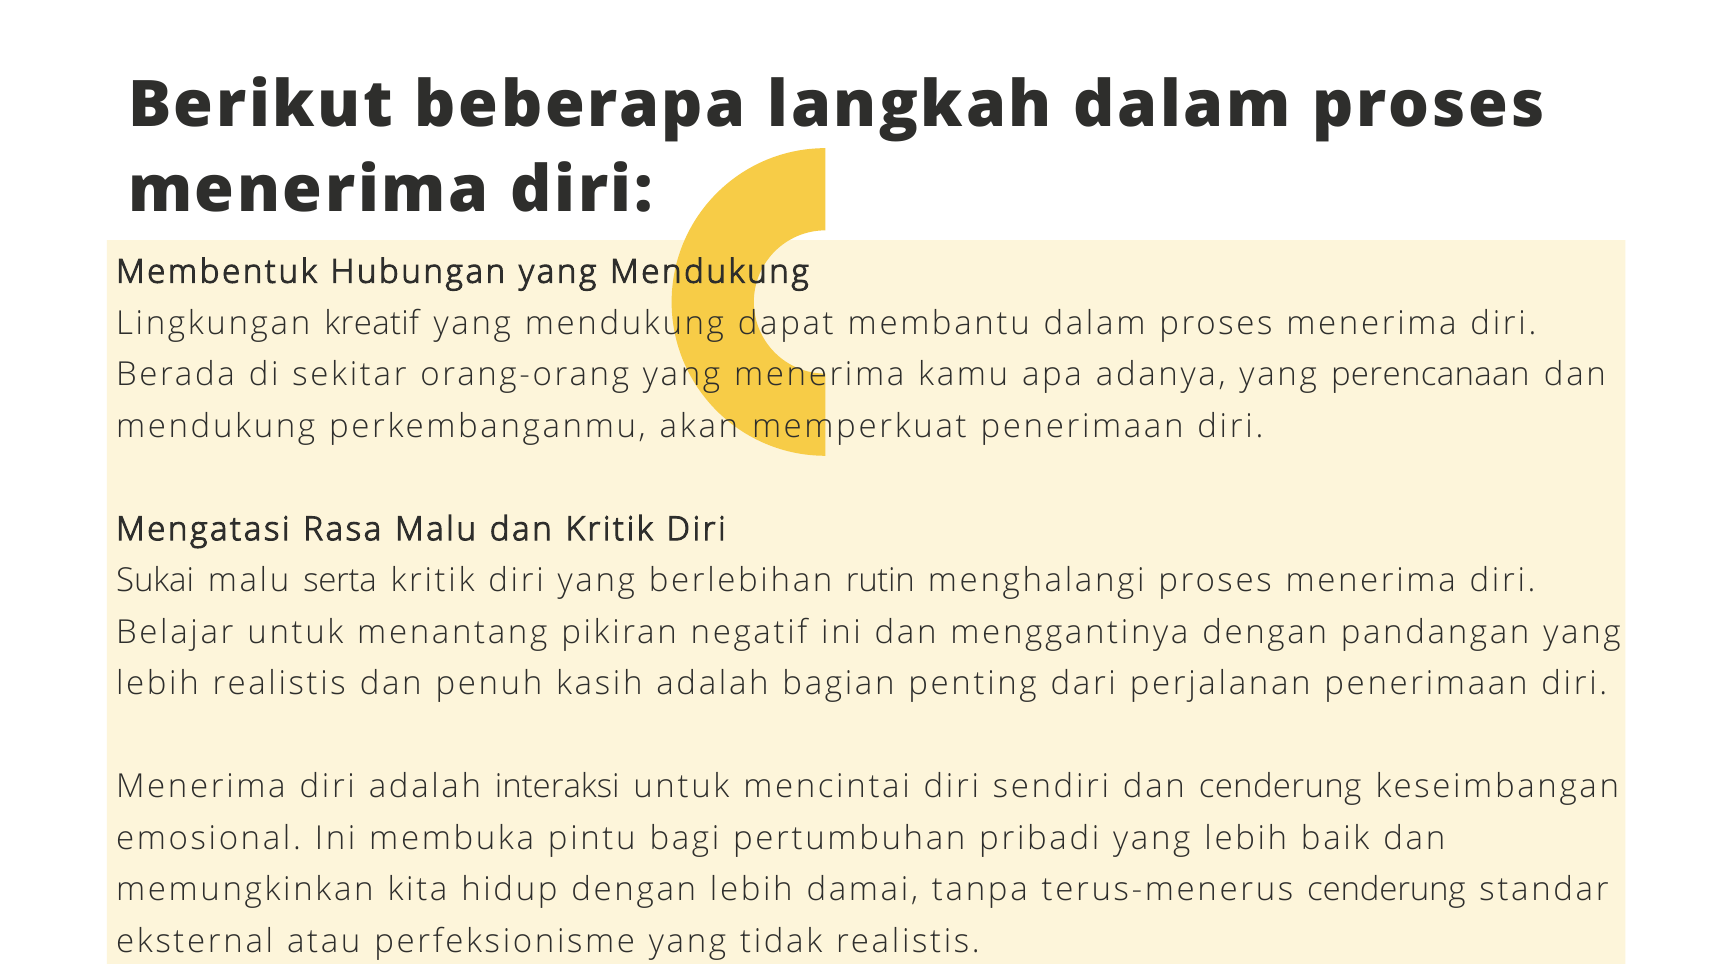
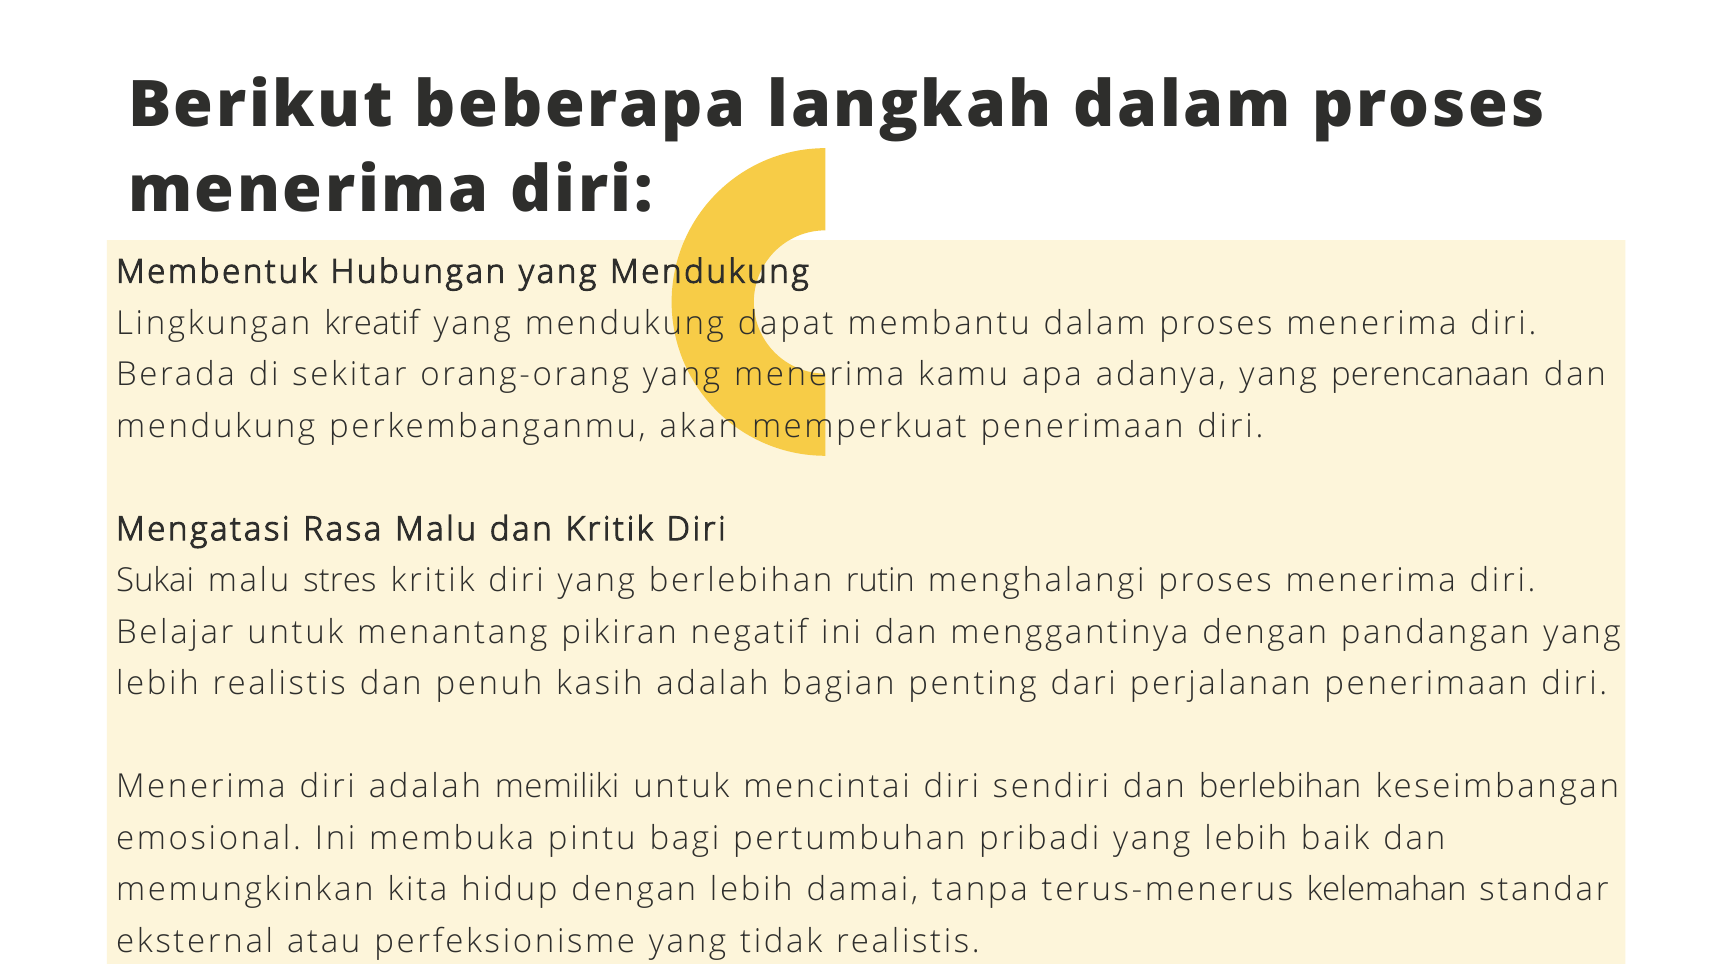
serta: serta -> stres (340, 581)
interaksi: interaksi -> memiliki (557, 787)
dan cenderung: cenderung -> berlebihan (1280, 787)
terus-menerus cenderung: cenderung -> kelemahan (1387, 890)
